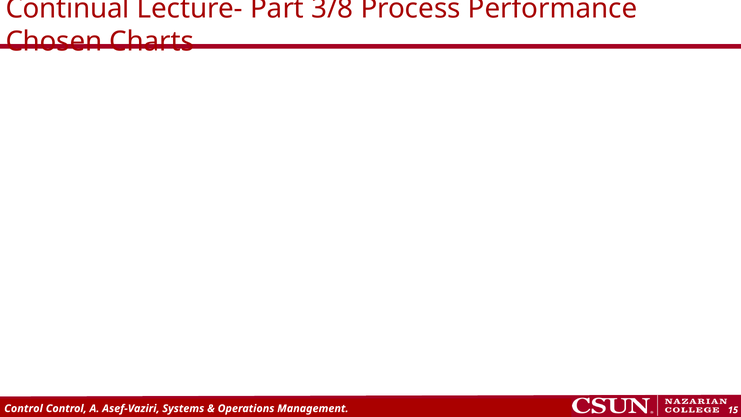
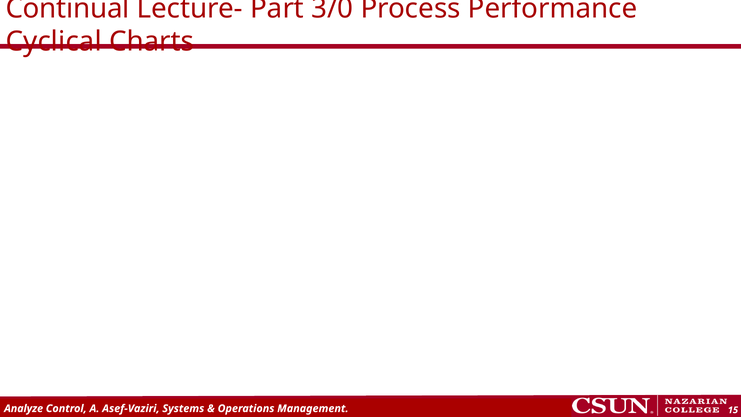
3/8: 3/8 -> 3/0 (332, 8)
Chosen: Chosen -> Cyclical (54, 42)
Control: Control -> Analyze (24, 408)
